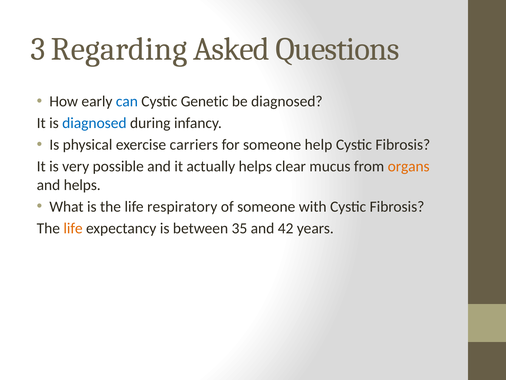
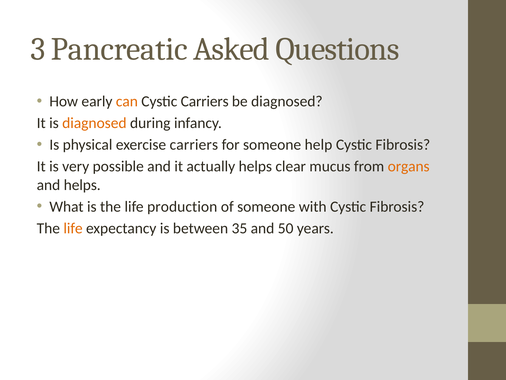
Regarding: Regarding -> Pancreatic (119, 49)
can colour: blue -> orange (127, 101)
Cystic Genetic: Genetic -> Carriers (205, 101)
diagnosed colour: blue -> orange (94, 123)
respiratory: respiratory -> production (182, 206)
42: 42 -> 50 (286, 228)
